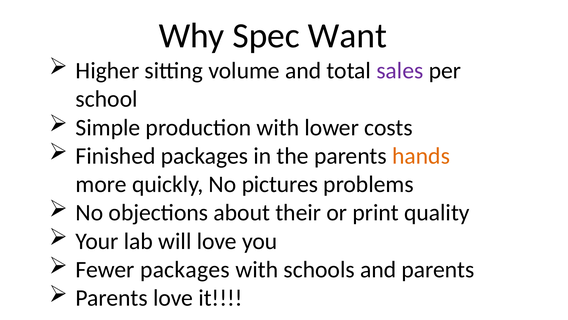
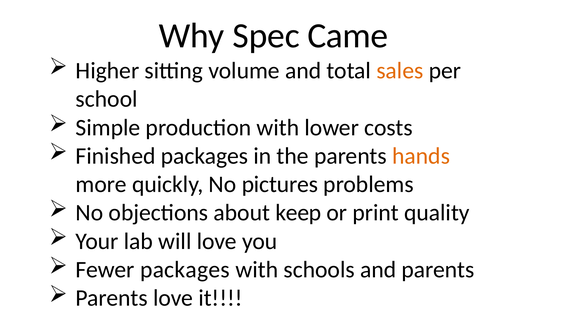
Want: Want -> Came (348, 36)
sales colour: purple -> orange (400, 71)
their: their -> keep (298, 213)
